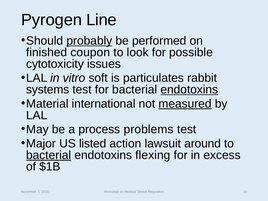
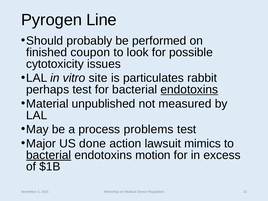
probably underline: present -> none (89, 41)
soft: soft -> site (98, 78)
systems: systems -> perhaps (48, 90)
international: international -> unpublished (104, 104)
measured underline: present -> none (185, 104)
listed: listed -> done (93, 143)
around: around -> mimics (203, 143)
flexing: flexing -> motion (153, 155)
